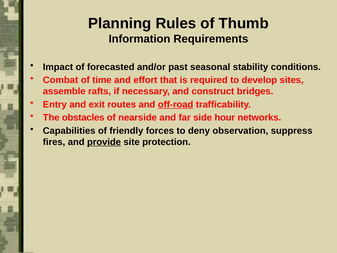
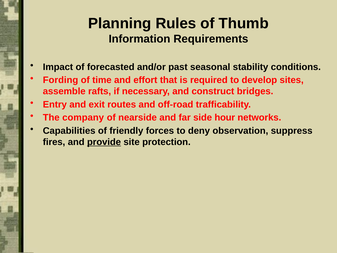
Combat: Combat -> Fording (61, 80)
off-road underline: present -> none (176, 104)
obstacles: obstacles -> company (83, 117)
